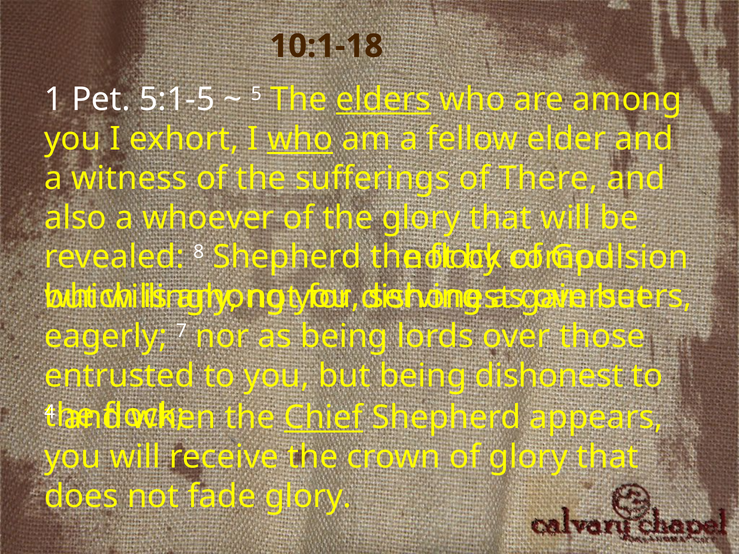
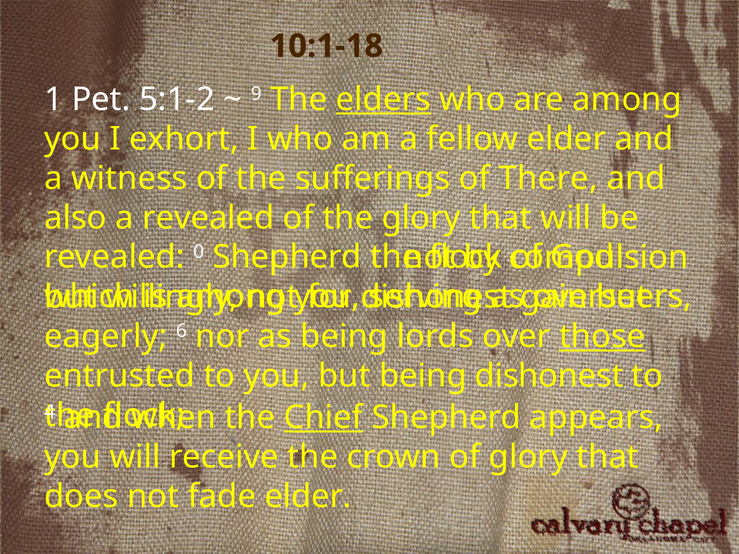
5:1-5: 5:1-5 -> 5:1-2 (177, 100)
5: 5 -> 9 (256, 94)
who underline: present -> none (300, 139)
a whoever: whoever -> revealed (208, 218)
8: 8 -> 0 (199, 252)
7: 7 -> 6 (182, 331)
those underline: none -> present (602, 337)
fade glory: glory -> elder (308, 497)
